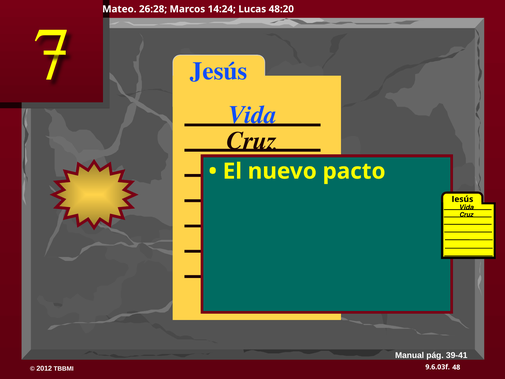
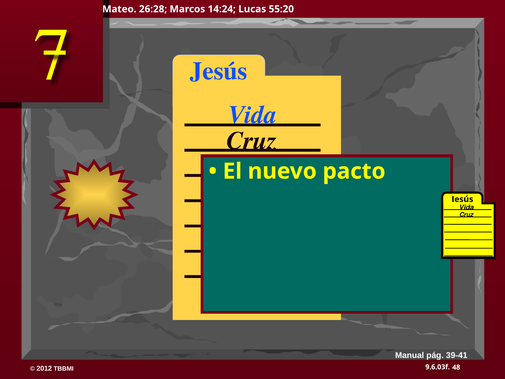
48:20: 48:20 -> 55:20 (281, 9)
